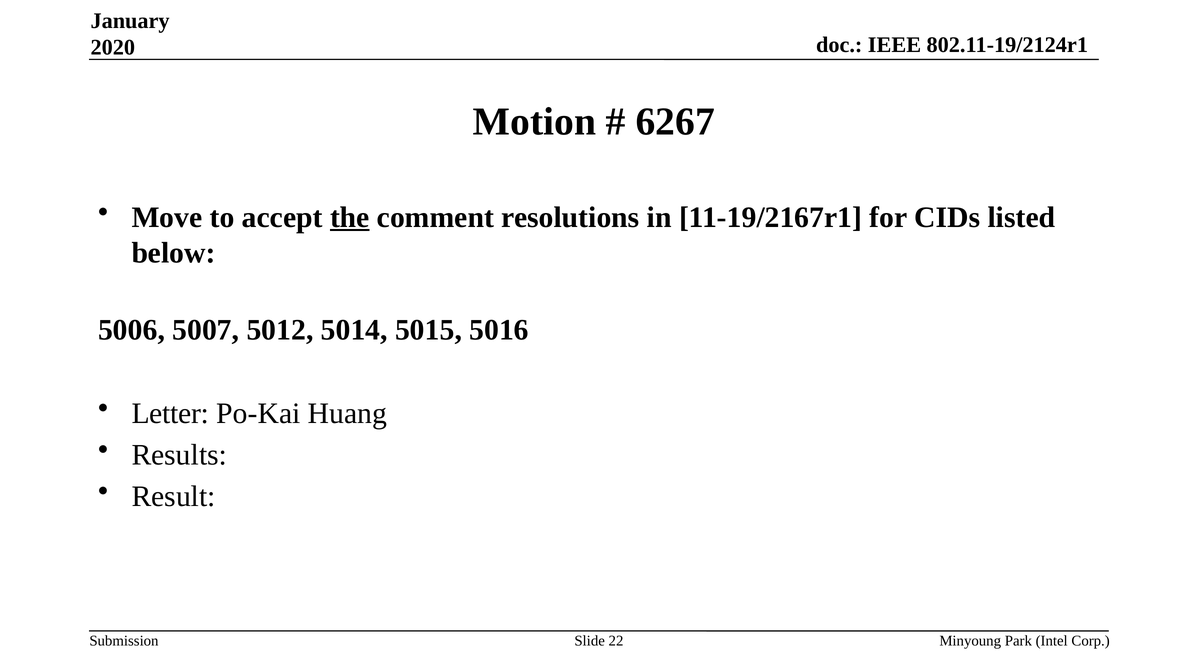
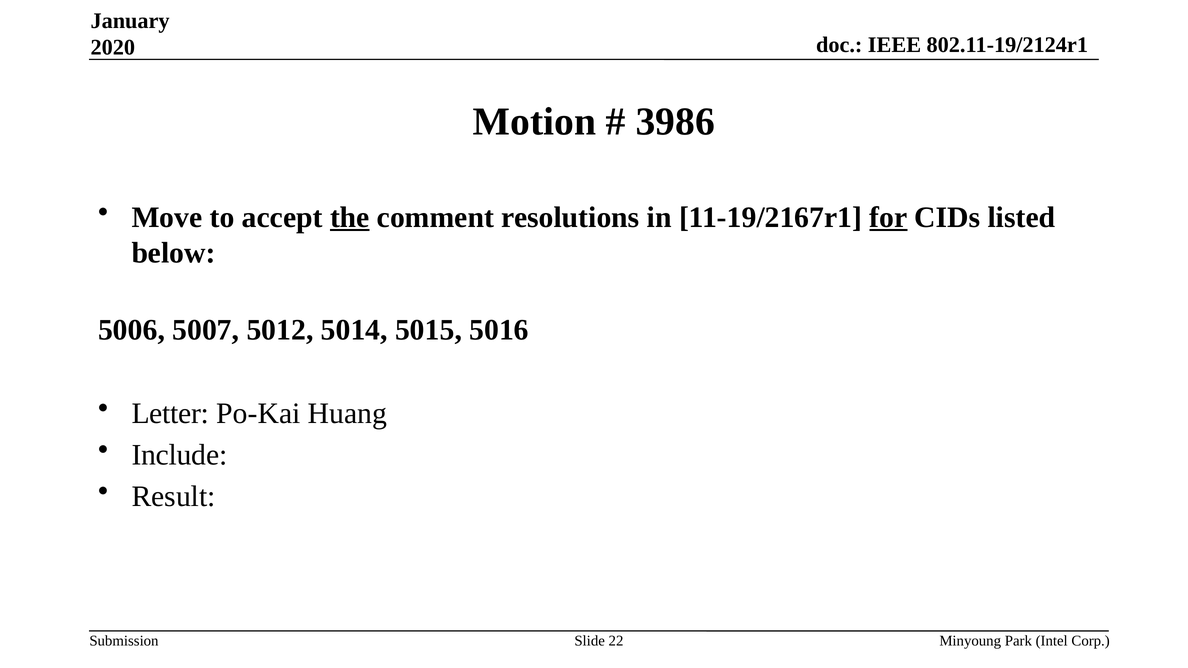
6267: 6267 -> 3986 (675, 122)
for underline: none -> present (888, 217)
Results: Results -> Include (179, 455)
